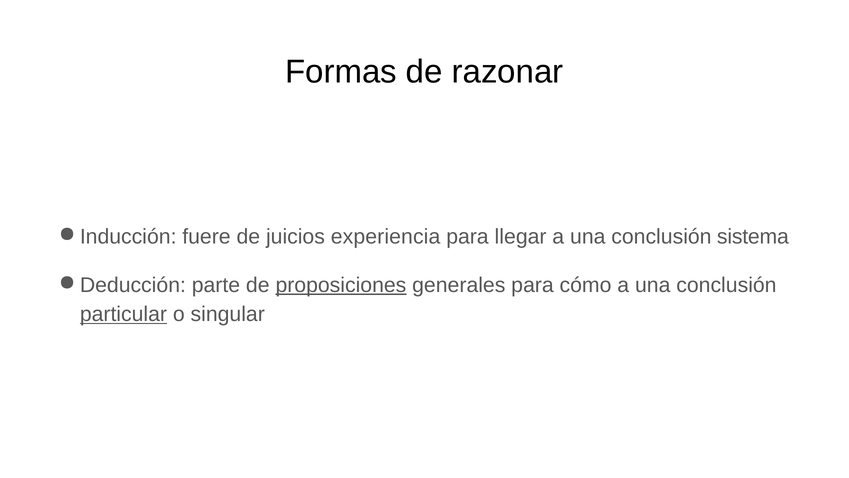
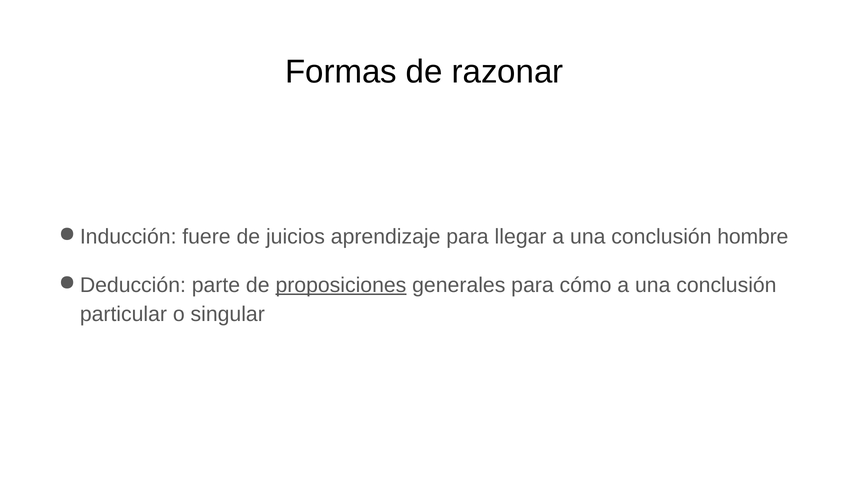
experiencia: experiencia -> aprendizaje (386, 237)
sistema: sistema -> hombre (753, 237)
particular underline: present -> none (123, 314)
